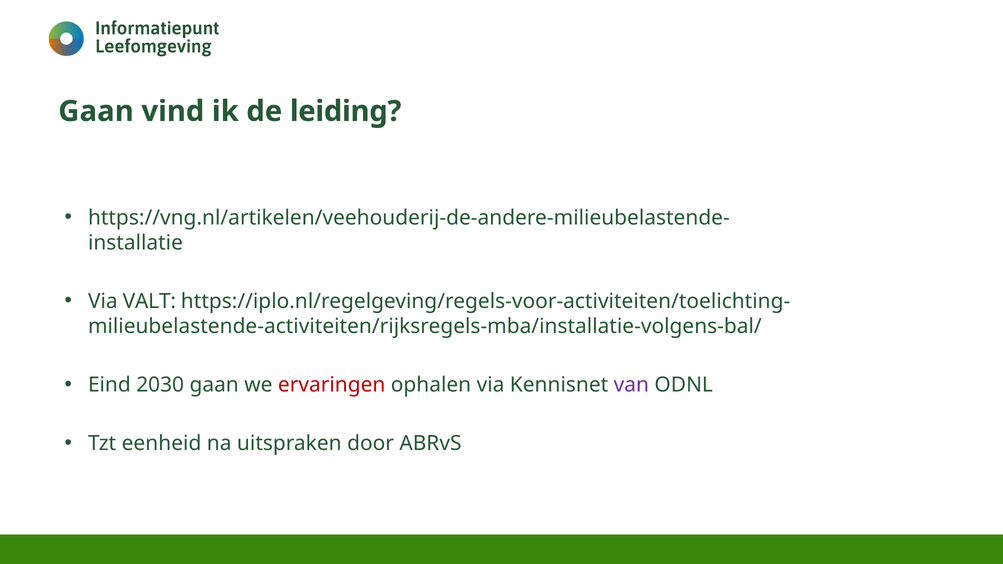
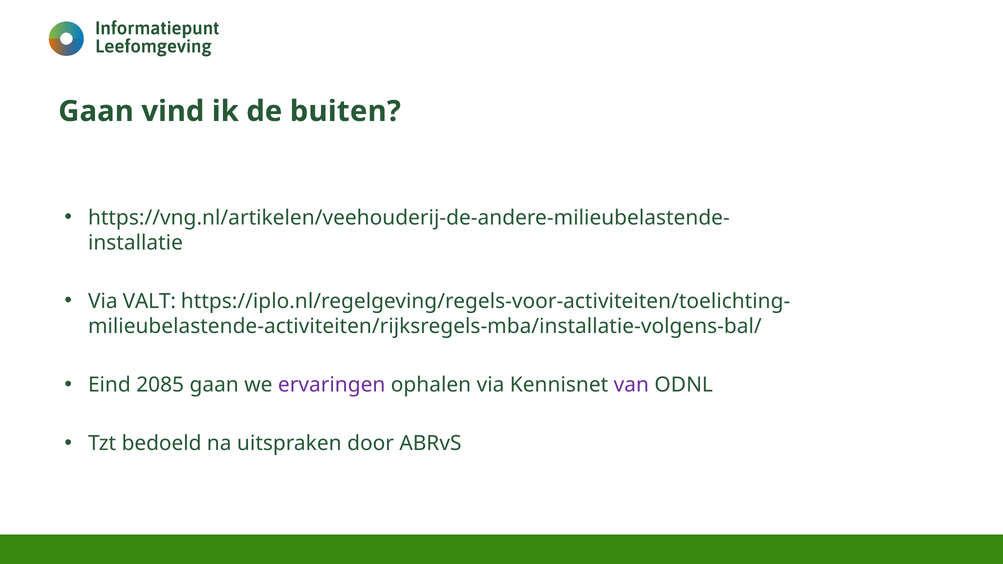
leiding: leiding -> buiten (345, 111)
2030: 2030 -> 2085 (160, 385)
ervaringen colour: red -> purple (332, 385)
eenheid: eenheid -> bedoeld (162, 443)
